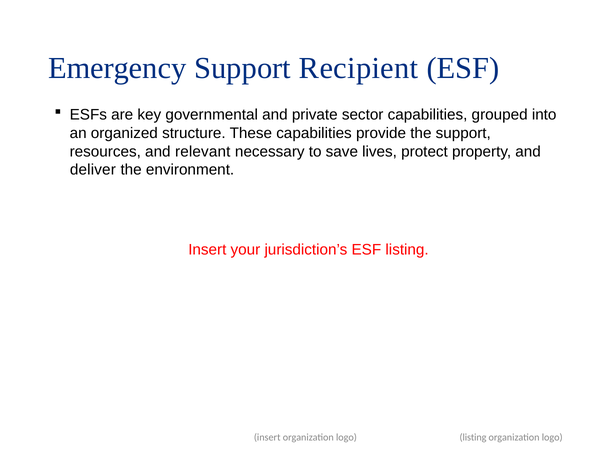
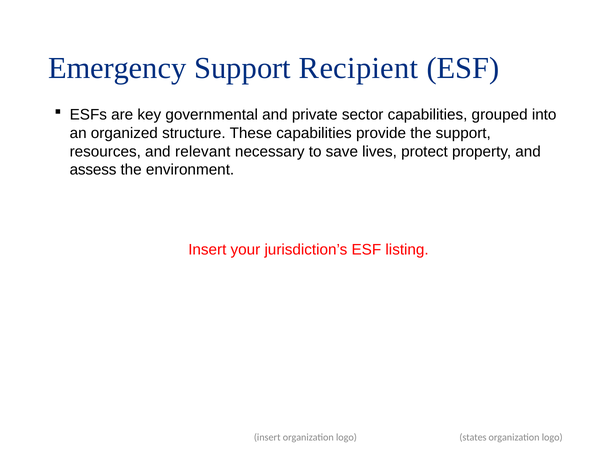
deliver: deliver -> assess (93, 170)
logo listing: listing -> states (473, 438)
